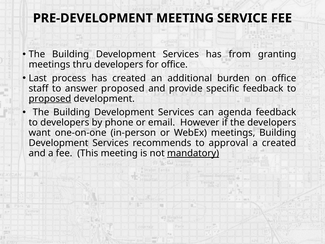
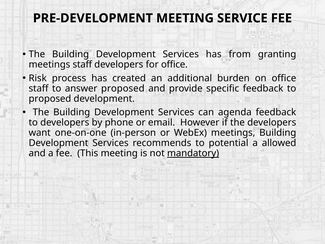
meetings thru: thru -> staff (82, 64)
Last: Last -> Risk (38, 78)
proposed underline: present -> none (50, 99)
approval: approval -> potential (229, 143)
a created: created -> allowed (279, 143)
